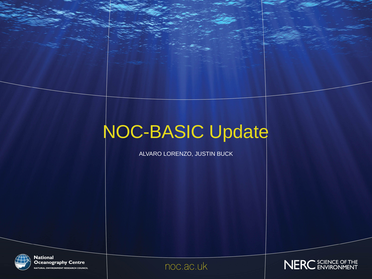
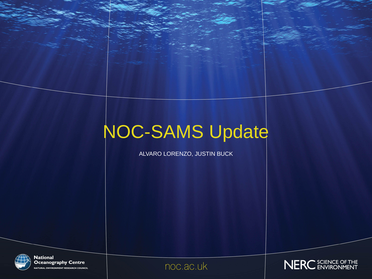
NOC-BASIC: NOC-BASIC -> NOC-SAMS (153, 132)
